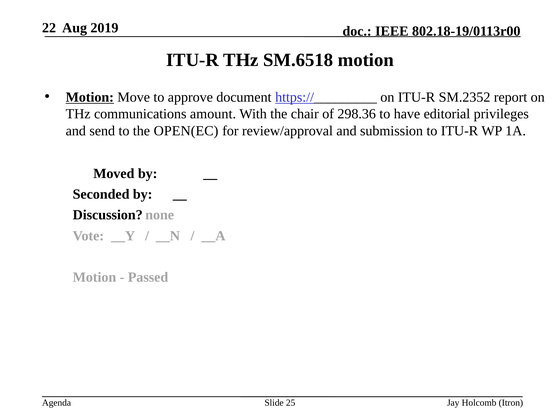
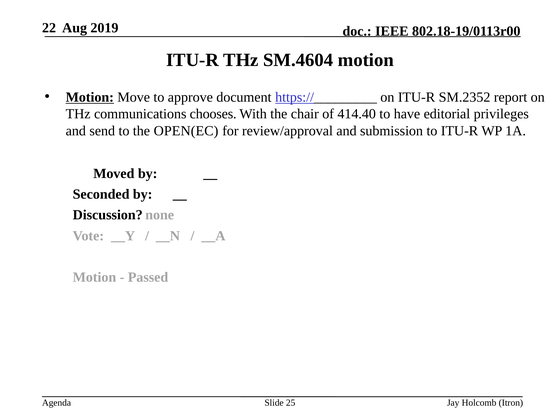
SM.6518: SM.6518 -> SM.4604 (298, 60)
amount: amount -> chooses (213, 114)
298.36: 298.36 -> 414.40 (357, 114)
